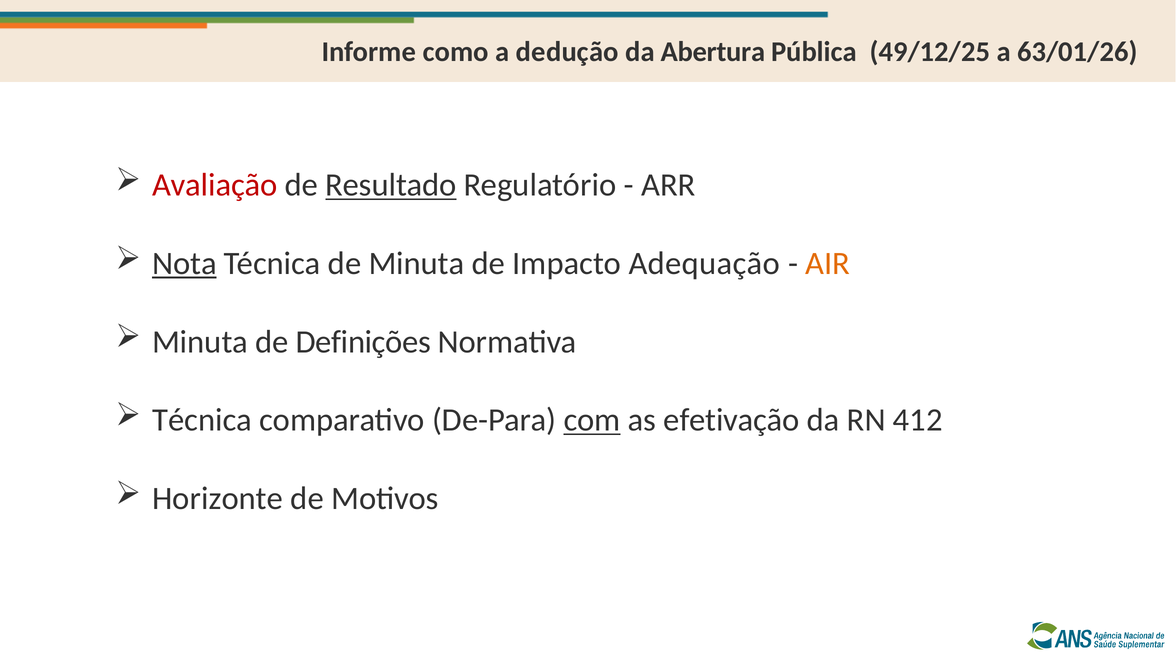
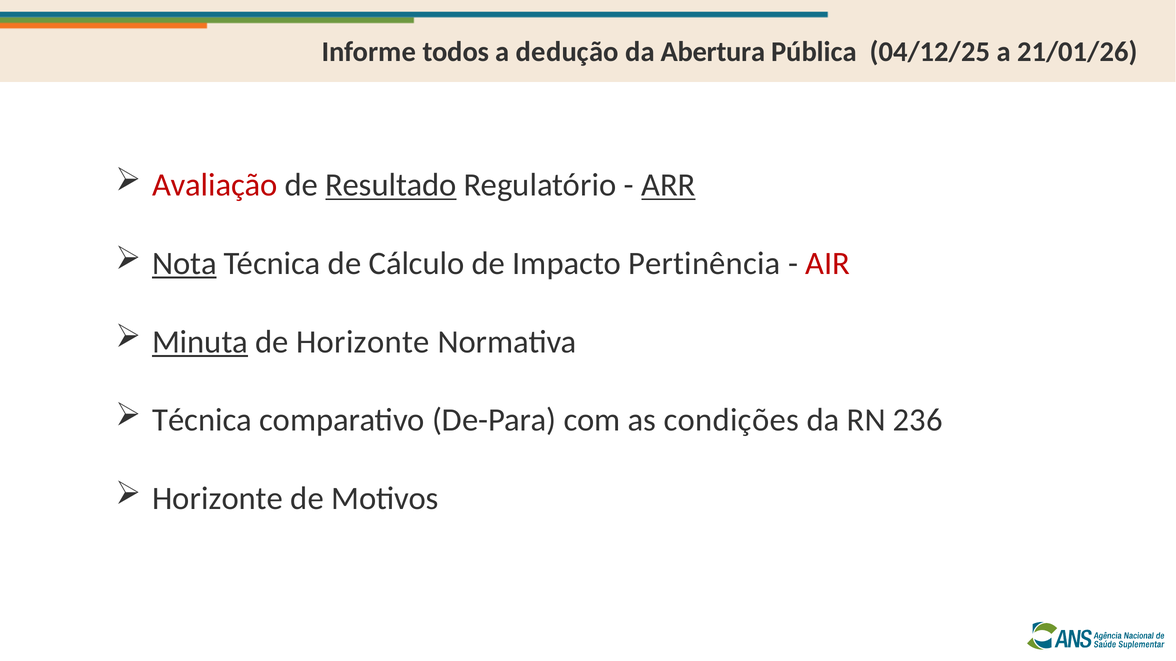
como: como -> todos (456, 52)
49/12/25: 49/12/25 -> 04/12/25 (930, 52)
63/01/26: 63/01/26 -> 21/01/26 (1077, 52)
ARR underline: none -> present (669, 185)
de Minuta: Minuta -> Cálculo (417, 264)
Adequação: Adequação -> Pertinência (704, 264)
AIR colour: orange -> red (828, 264)
Minuta underline: none -> present (200, 342)
de Definições: Definições -> Horizonte (363, 342)
com underline: present -> none (592, 421)
efetivação: efetivação -> condições (731, 421)
412: 412 -> 236 (918, 421)
